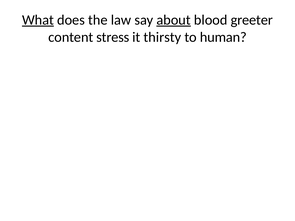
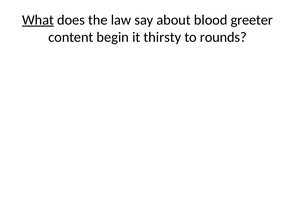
about underline: present -> none (174, 20)
stress: stress -> begin (113, 37)
human: human -> rounds (223, 37)
